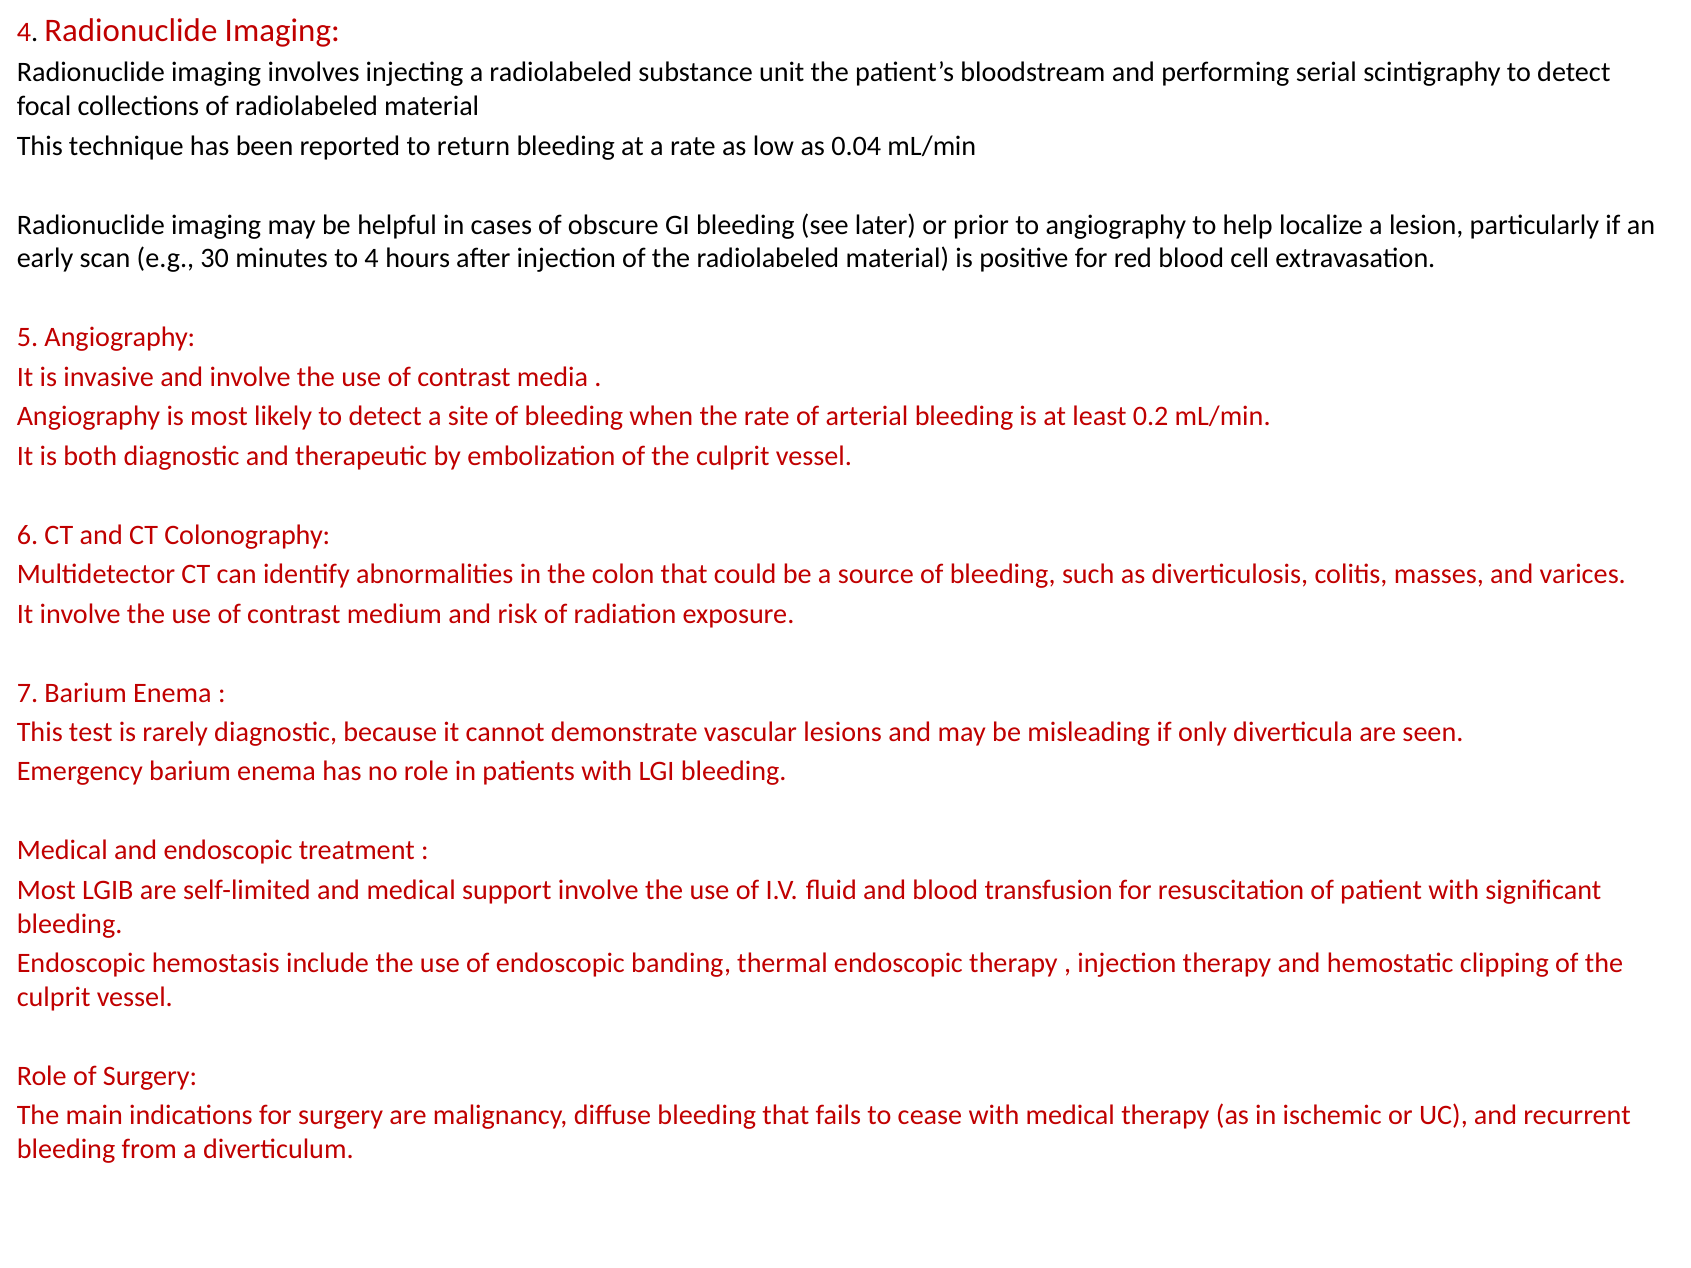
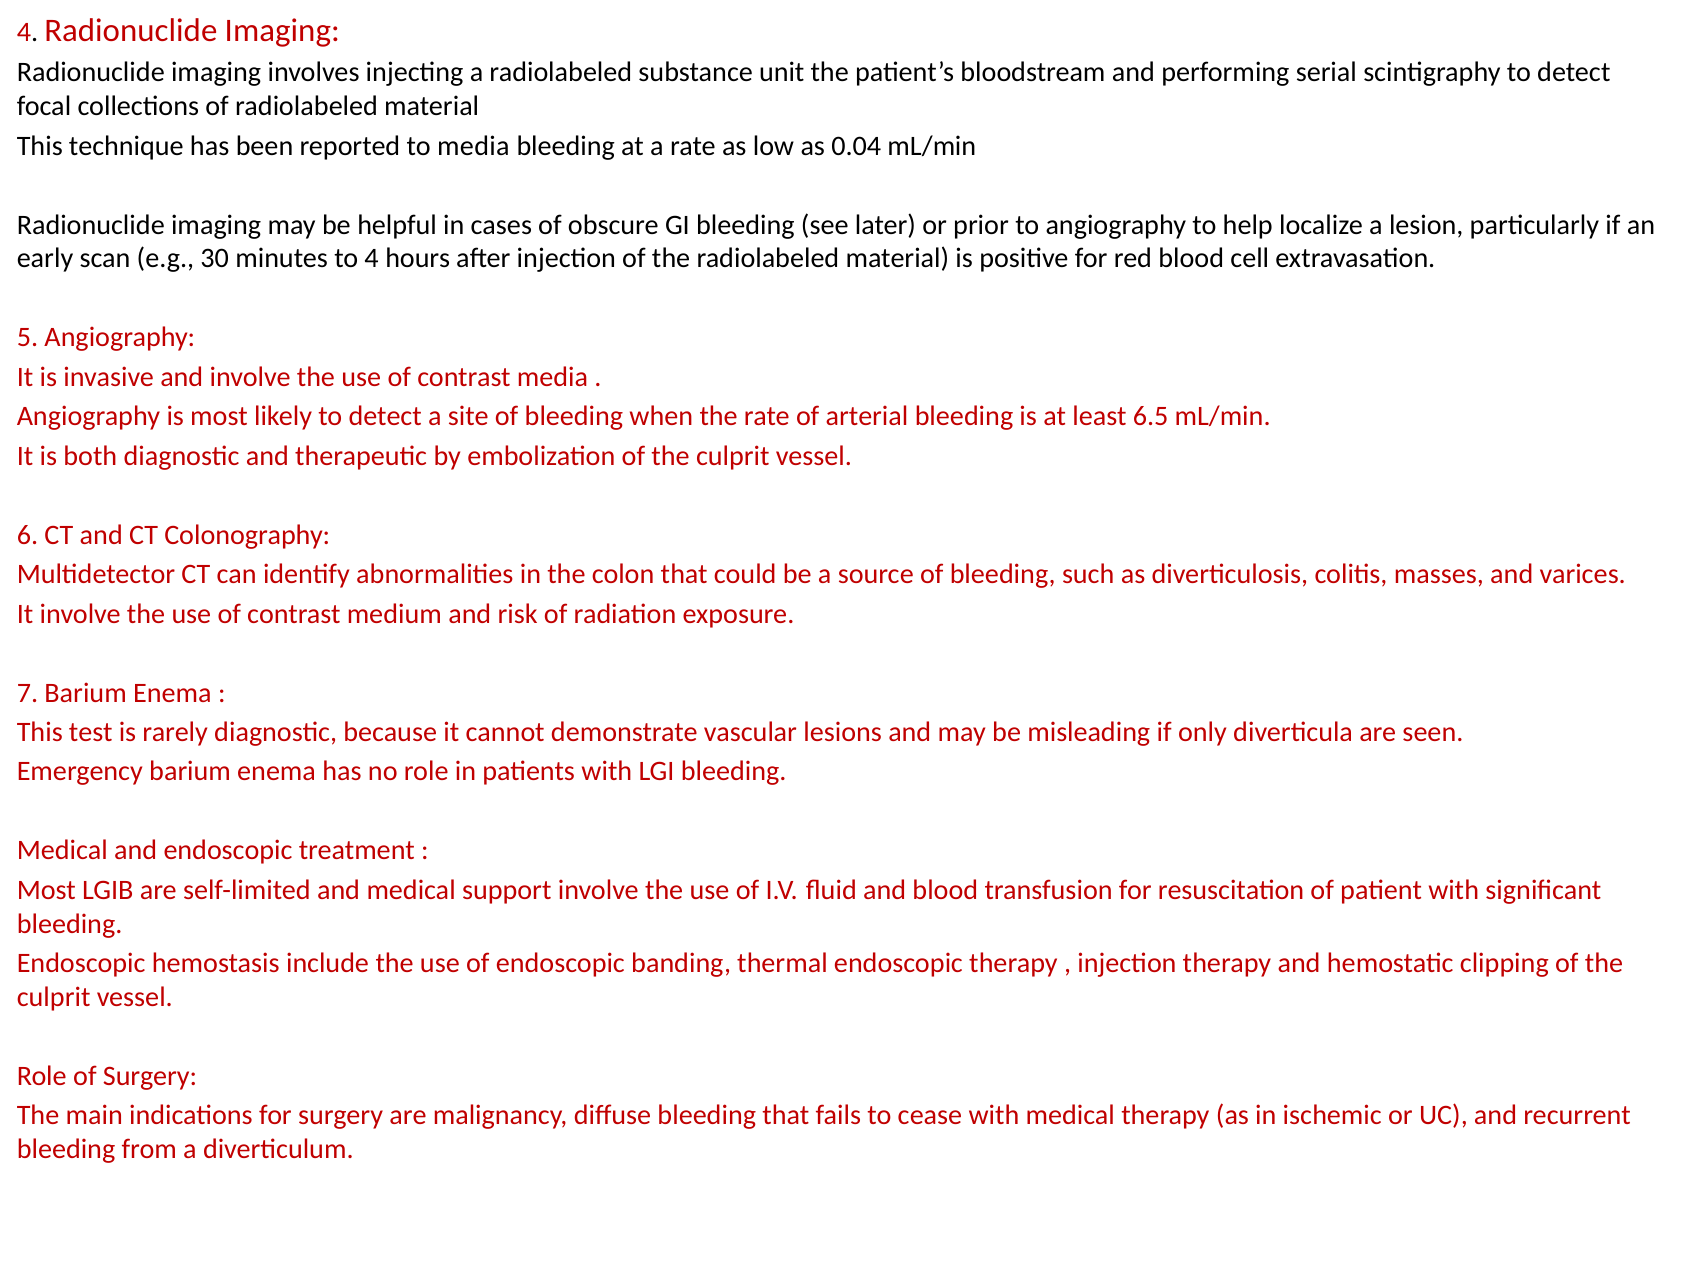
to return: return -> media (473, 146)
0.2: 0.2 -> 6.5 (1151, 417)
